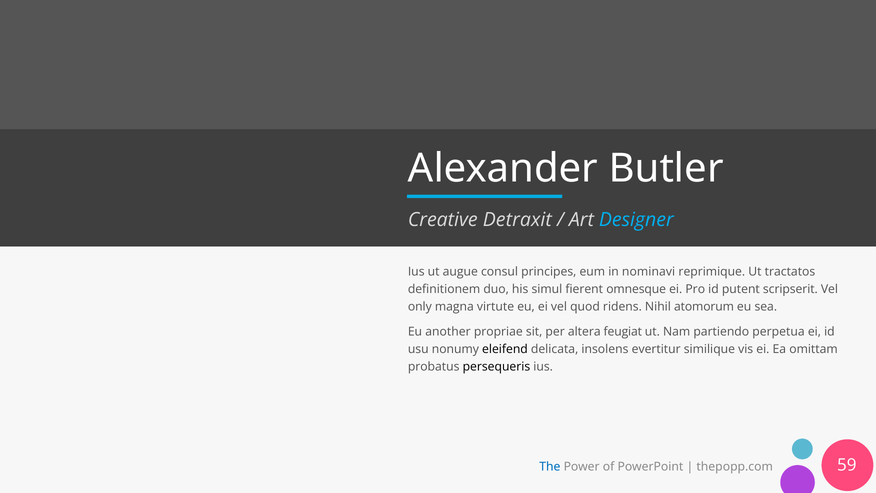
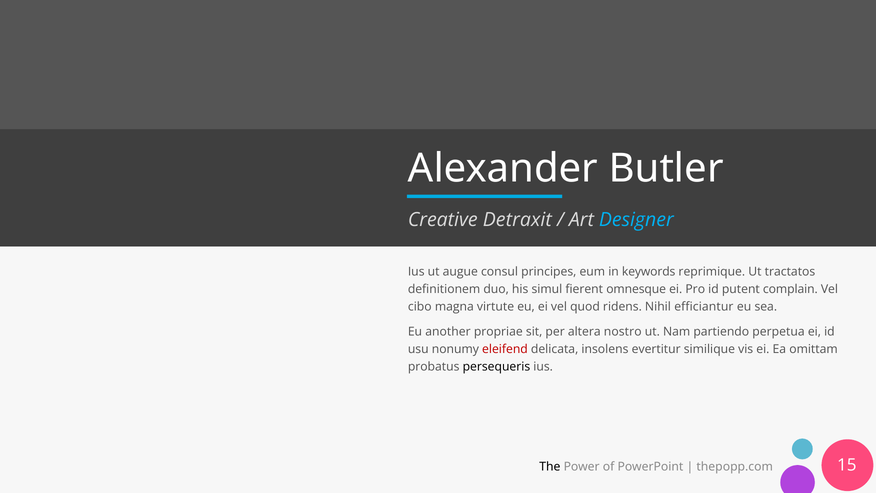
nominavi: nominavi -> keywords (649, 272)
scripserit: scripserit -> complain (790, 289)
only: only -> cibo (420, 307)
atomorum: atomorum -> efficiantur (704, 307)
feugiat: feugiat -> nostro (623, 332)
eleifend colour: black -> red (505, 349)
The colour: blue -> black (550, 466)
59: 59 -> 15 (847, 465)
